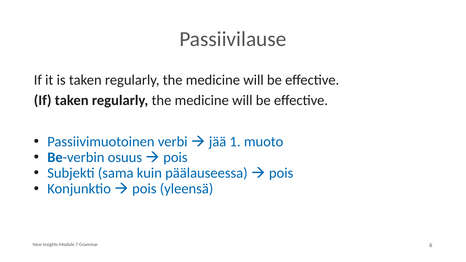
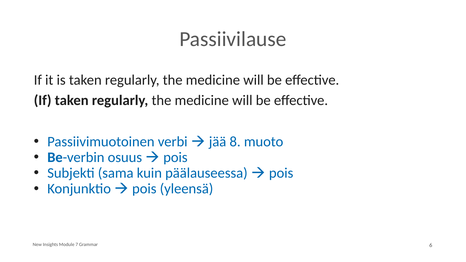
1: 1 -> 8 (235, 142)
